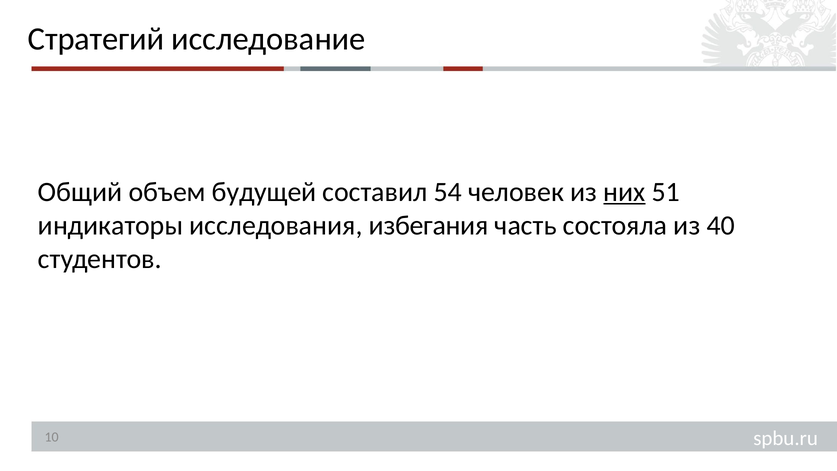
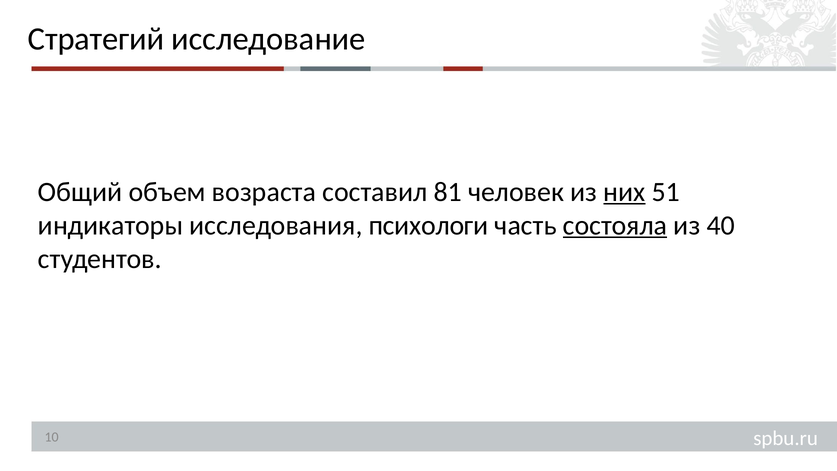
будущей: будущей -> возраста (264, 192)
54: 54 -> 81 (448, 192)
избегания: избегания -> психологи (429, 225)
состояла underline: none -> present (615, 225)
